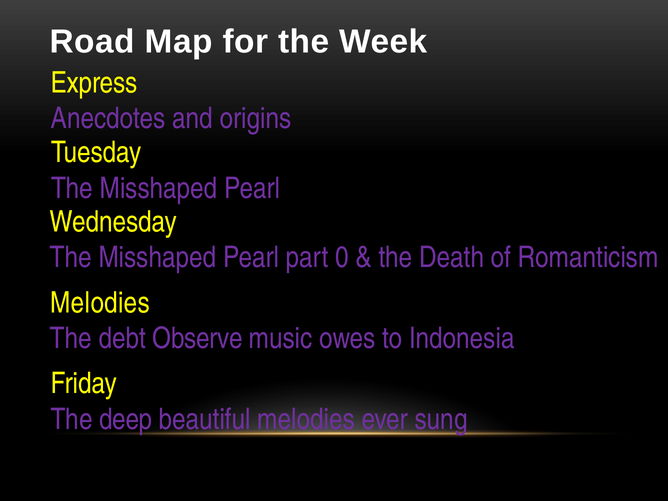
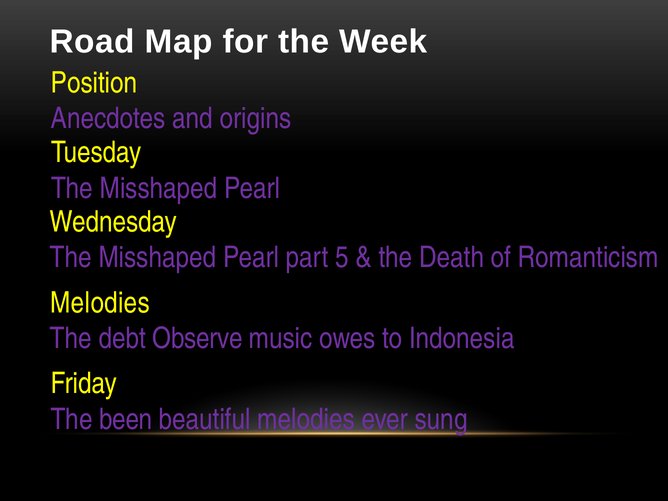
Express: Express -> Position (94, 83)
0: 0 -> 5 (342, 258)
deep: deep -> been (126, 419)
